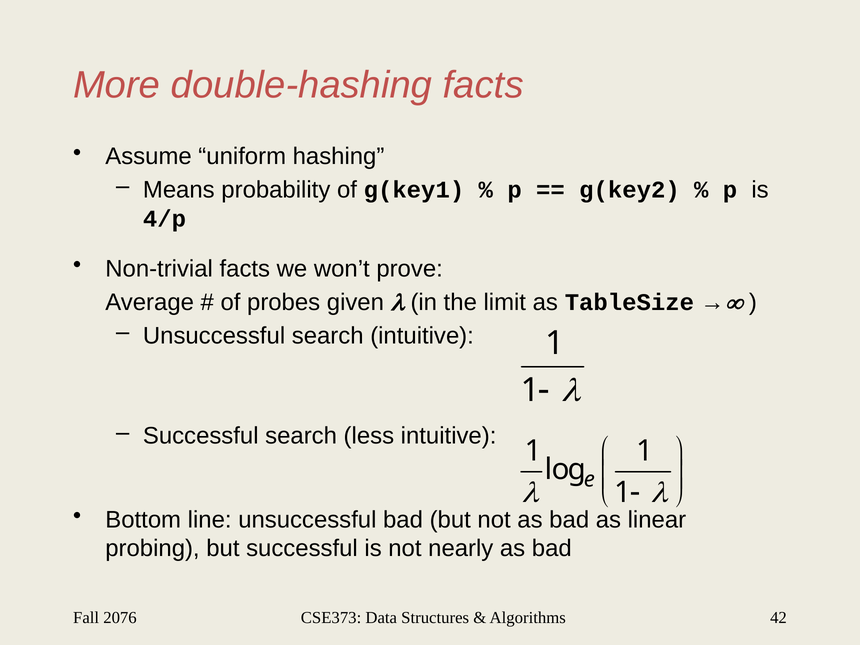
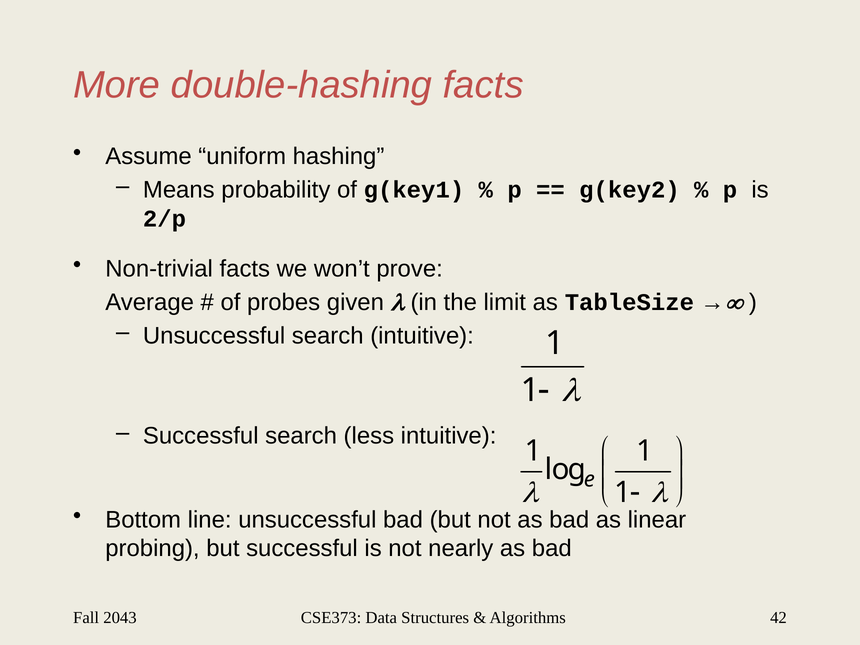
4/p: 4/p -> 2/p (164, 219)
2076: 2076 -> 2043 (120, 618)
